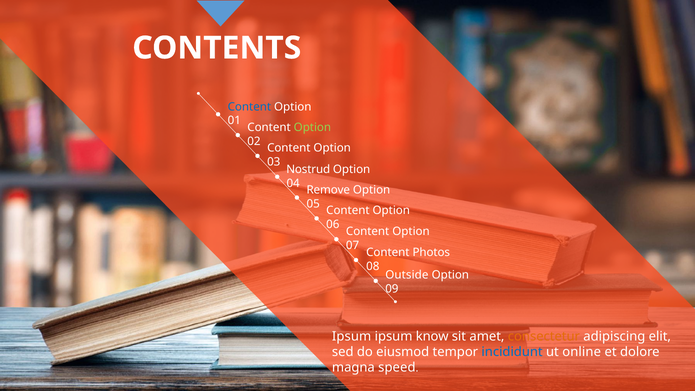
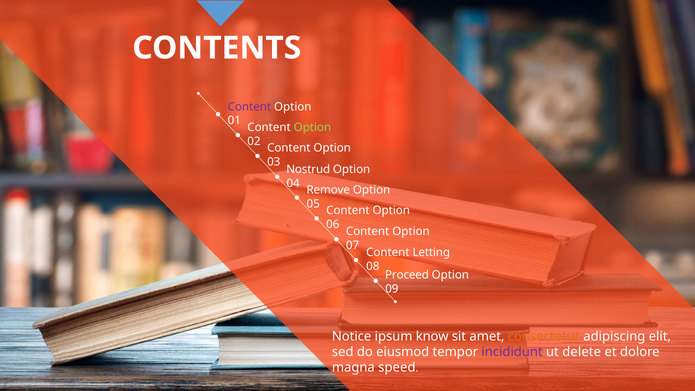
Content colour: blue -> purple (249, 107)
Photos: Photos -> Letting (431, 252)
Outside: Outside -> Proceed (407, 275)
Ipsum: Ipsum -> Notice (352, 336)
incididunt colour: blue -> purple (512, 352)
online: online -> delete (582, 352)
